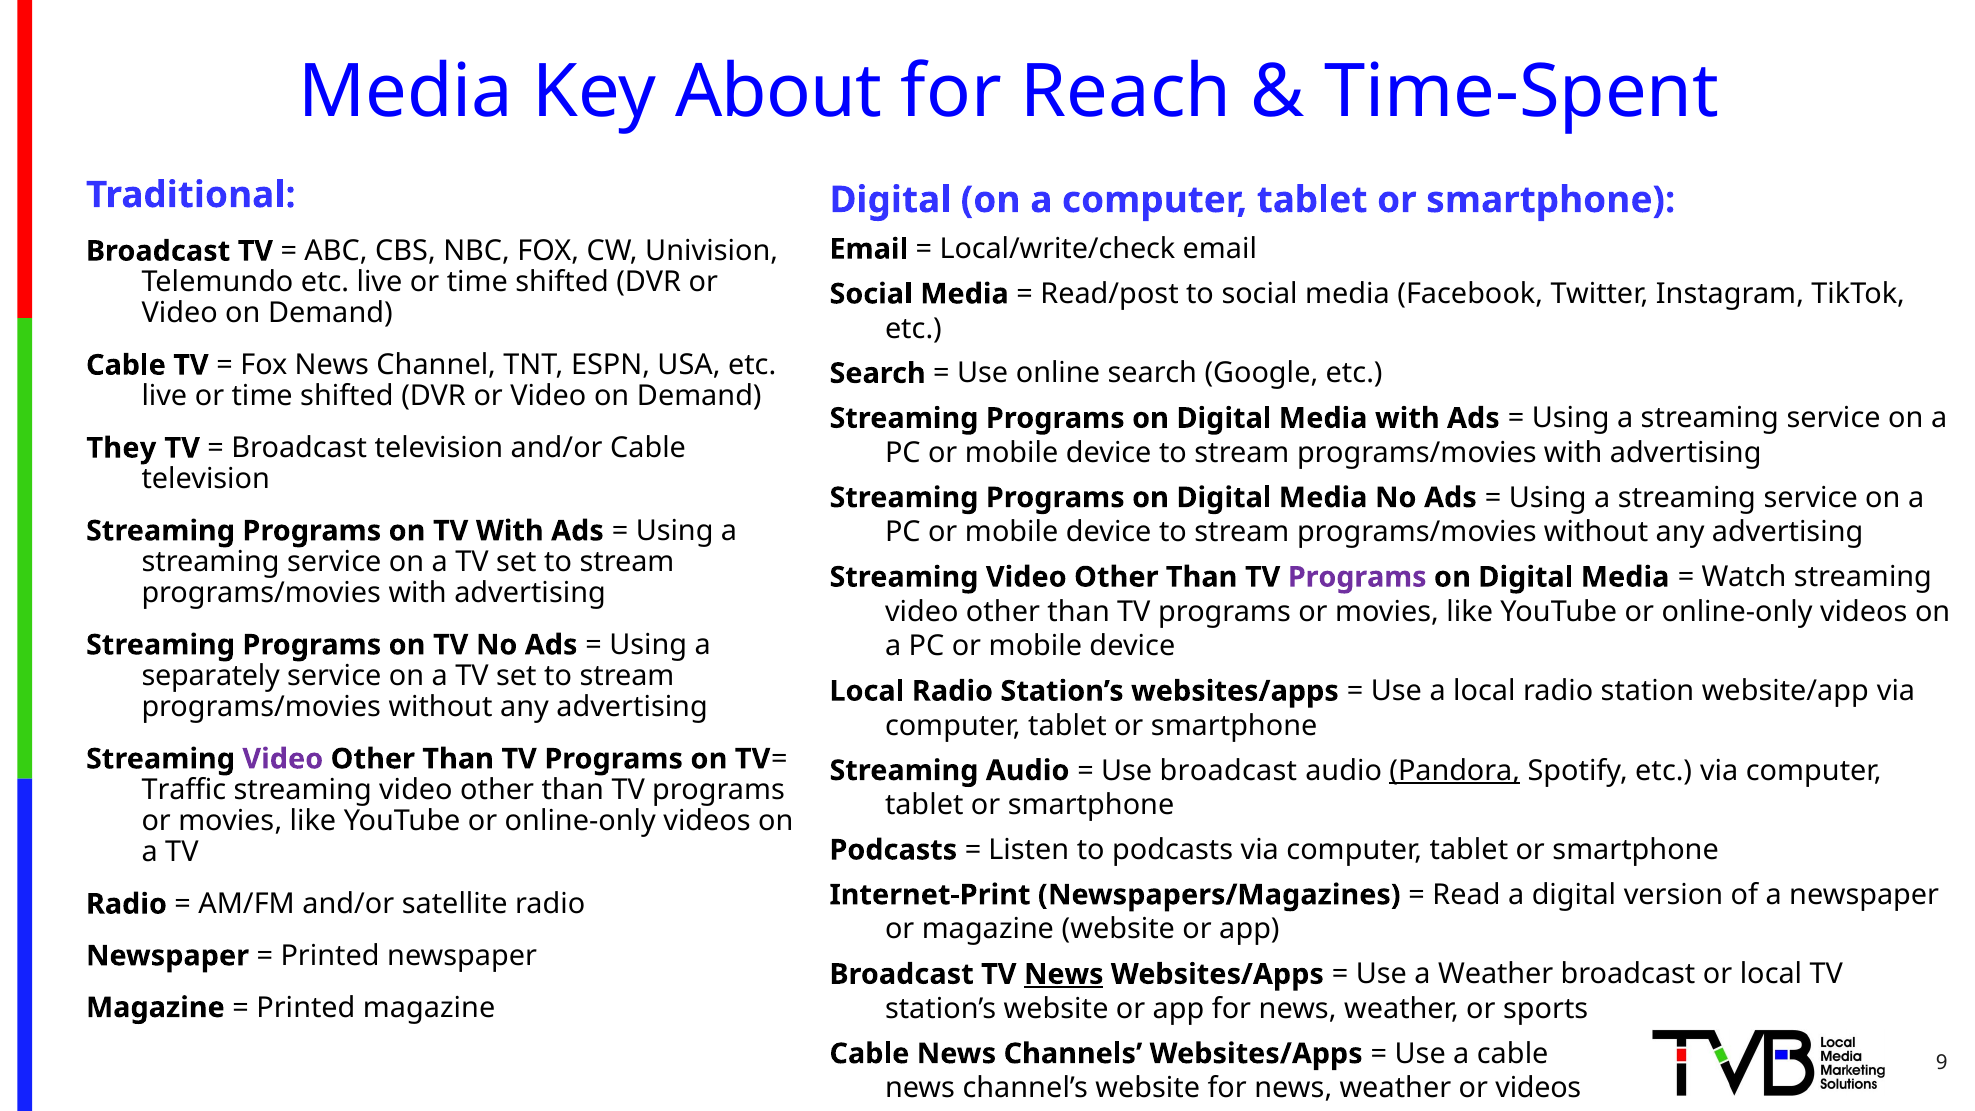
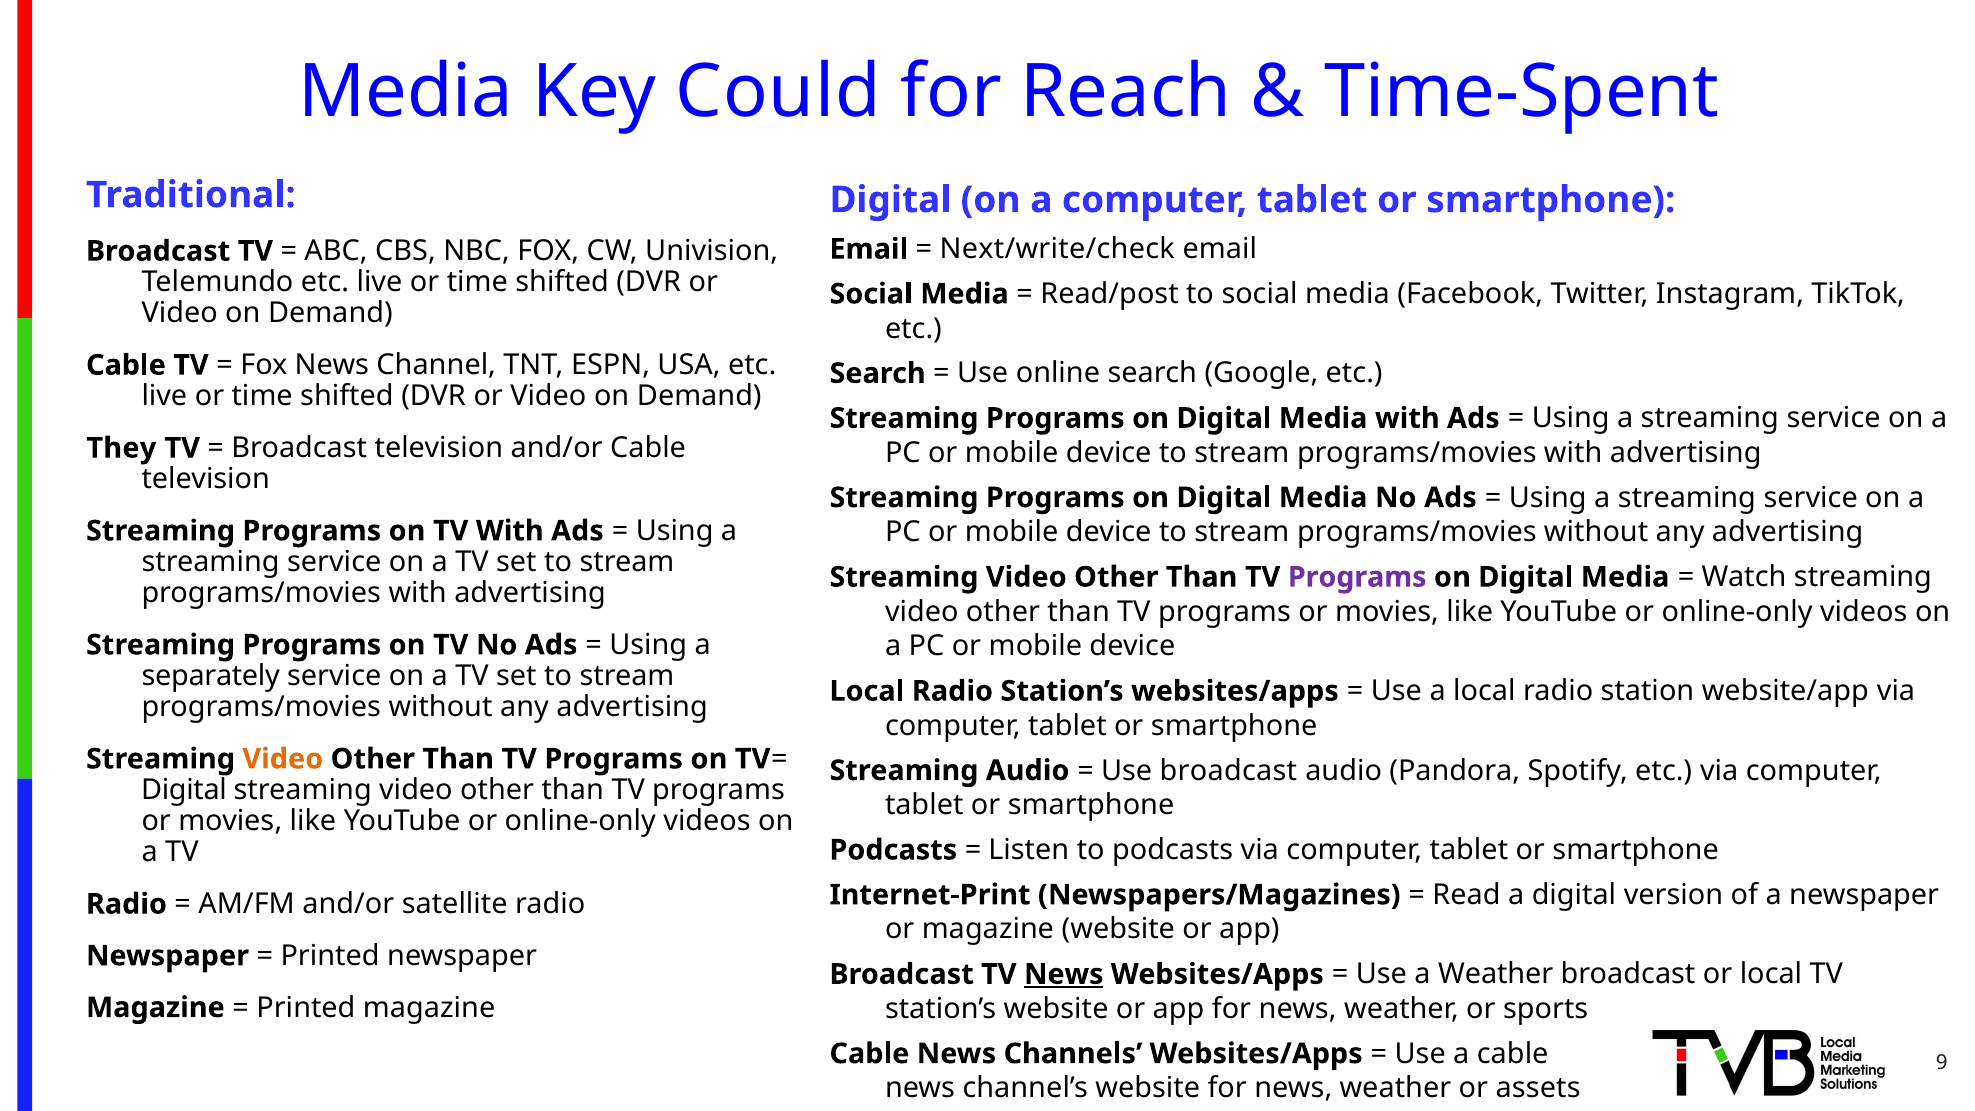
About: About -> Could (778, 92)
Local/write/check: Local/write/check -> Next/write/check (1057, 249)
Video colour: purple -> orange (283, 759)
Pandora underline: present -> none (1455, 771)
Traffic: Traffic -> Digital (184, 790)
or videos: videos -> assets (1538, 1088)
